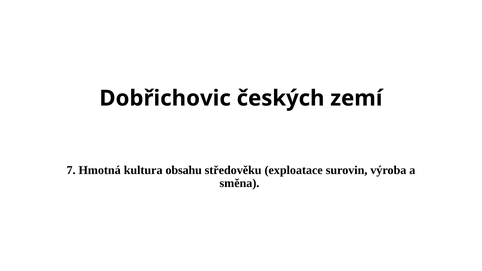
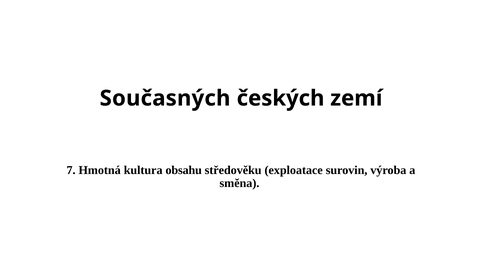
Dobřichovic: Dobřichovic -> Současných (165, 98)
